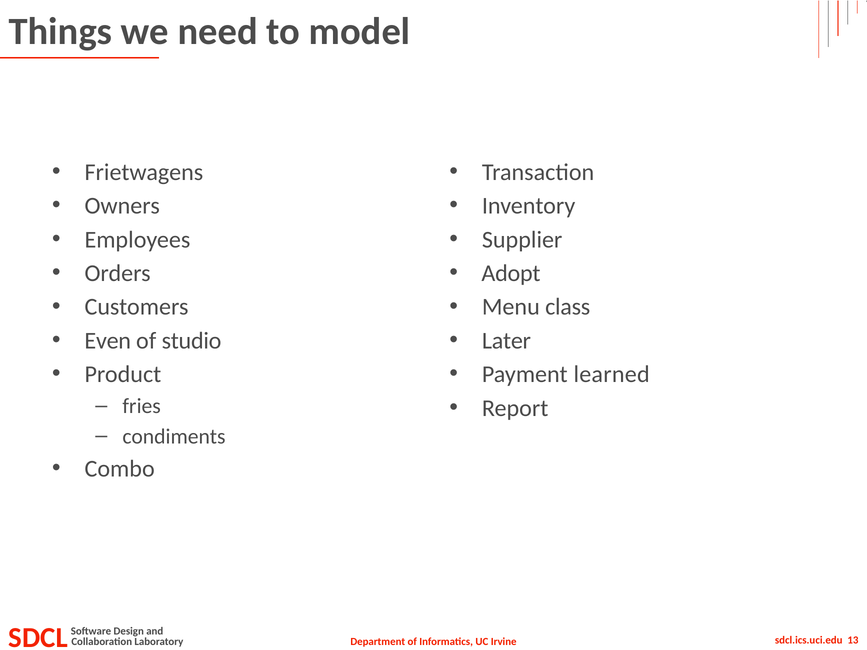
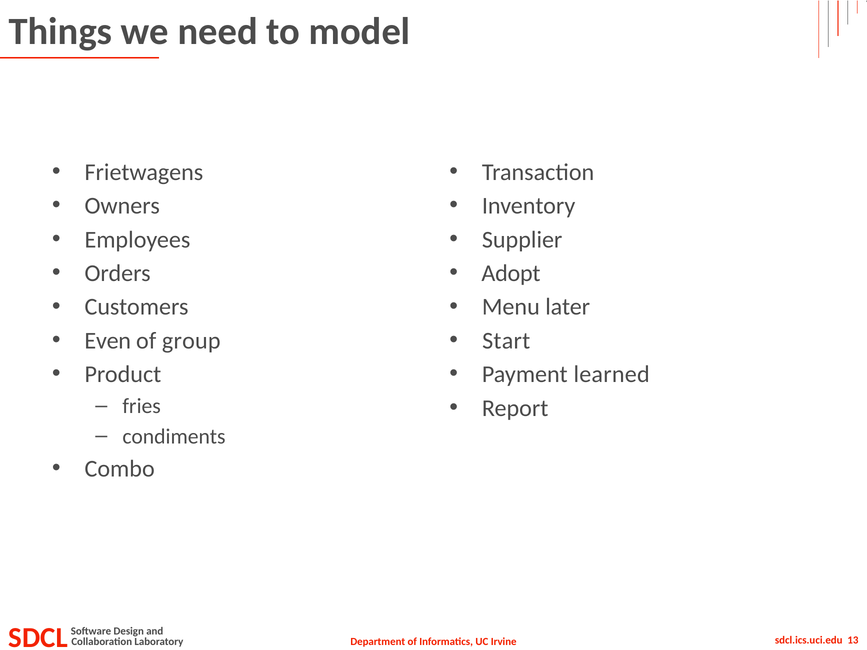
class: class -> later (568, 307)
studio: studio -> group (191, 341)
Later: Later -> Start (506, 341)
